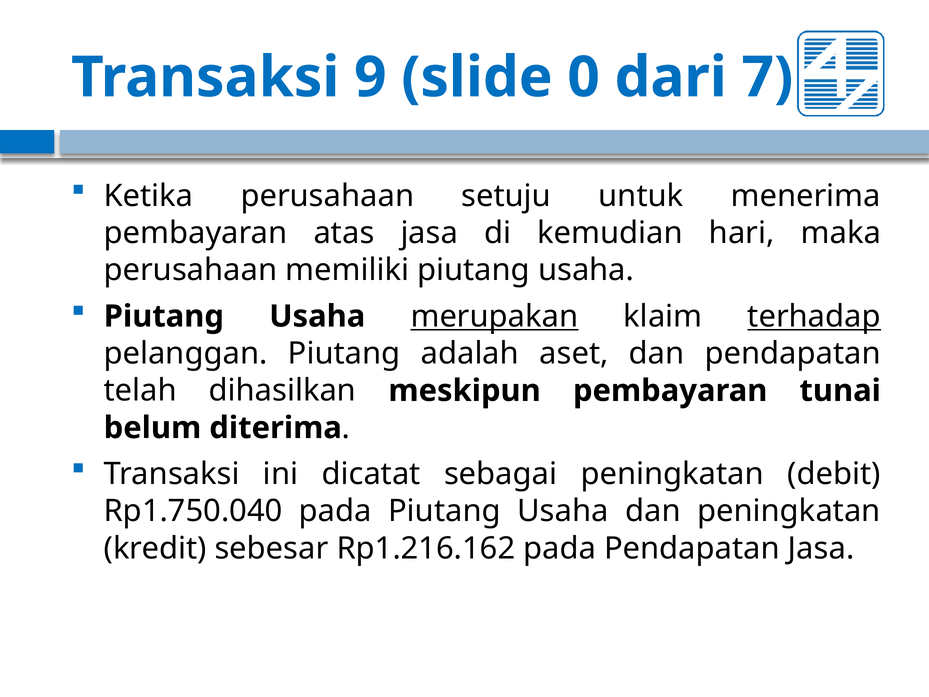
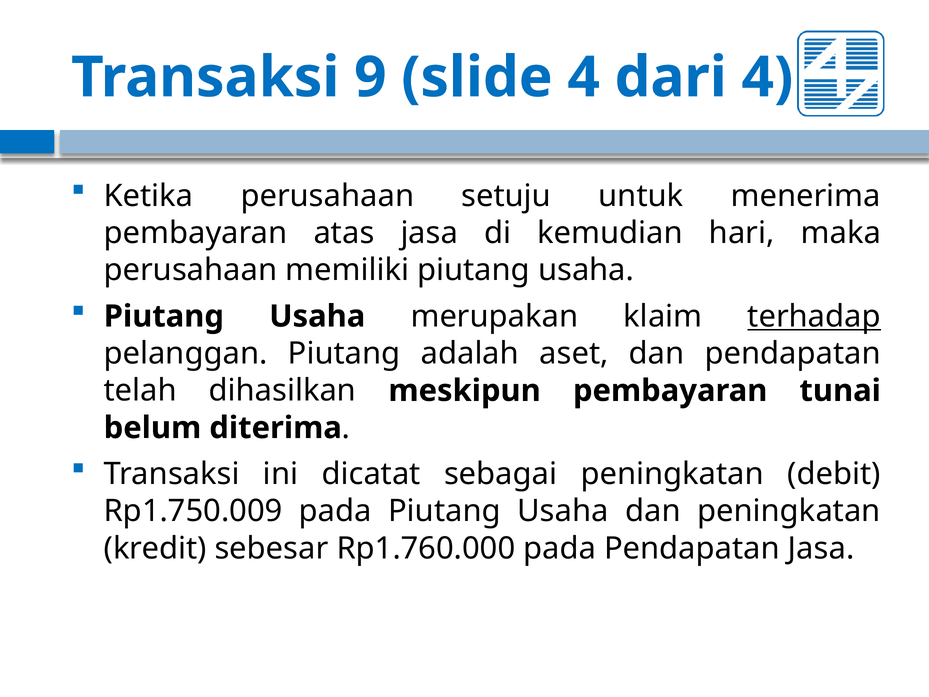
slide 0: 0 -> 4 (584, 77)
dari 7: 7 -> 4 (767, 77)
merupakan underline: present -> none (494, 316)
Rp1.750.040: Rp1.750.040 -> Rp1.750.009 (193, 511)
Rp1.216.162: Rp1.216.162 -> Rp1.760.000 (426, 548)
